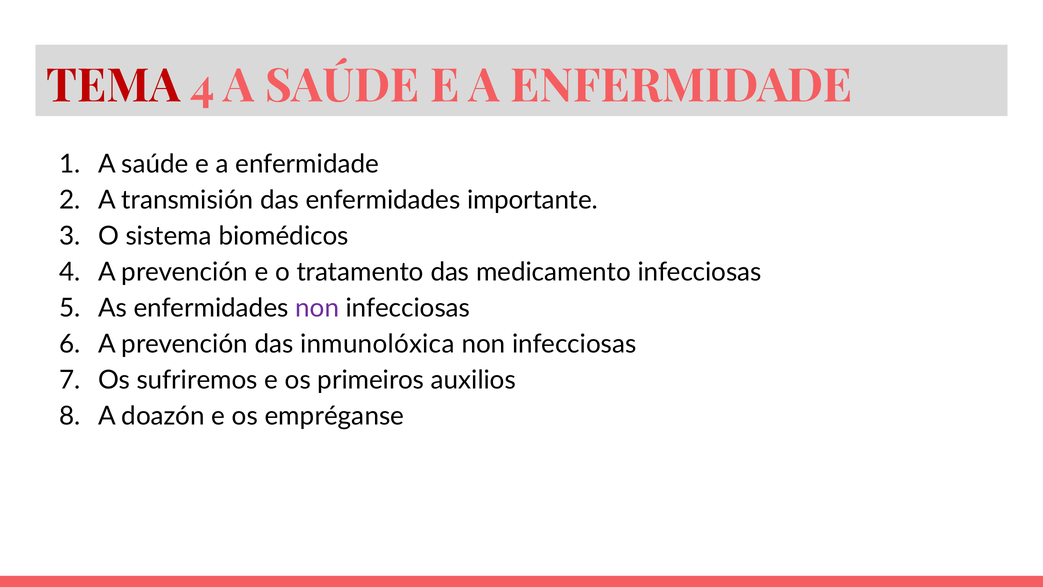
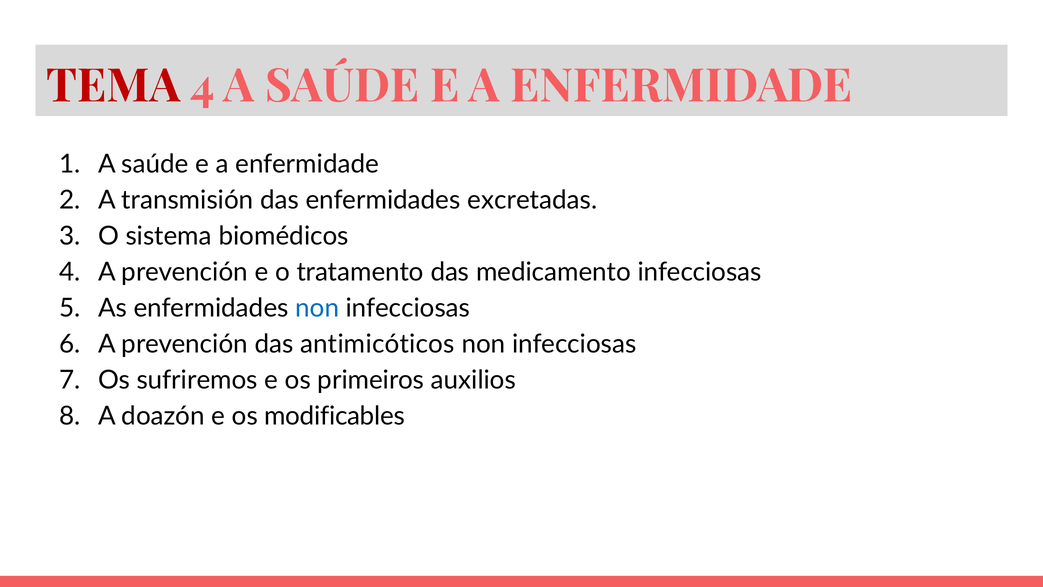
importante: importante -> excretadas (532, 200)
non colour: purple -> blue (317, 308)
inmunolóxica: inmunolóxica -> antimicóticos (377, 344)
empréganse: empréganse -> modificables (335, 416)
